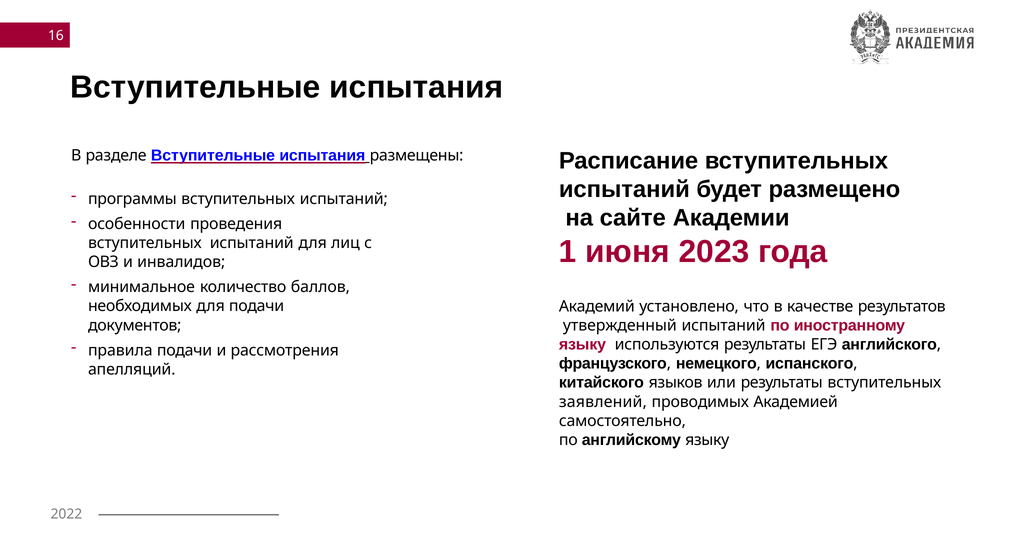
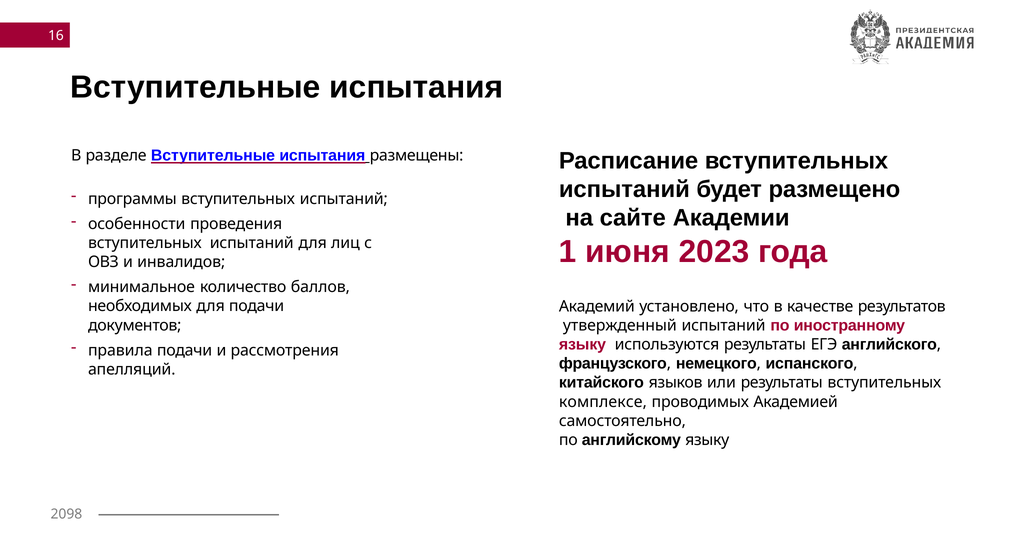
заявлений: заявлений -> комплексе (603, 402)
2022: 2022 -> 2098 (66, 514)
